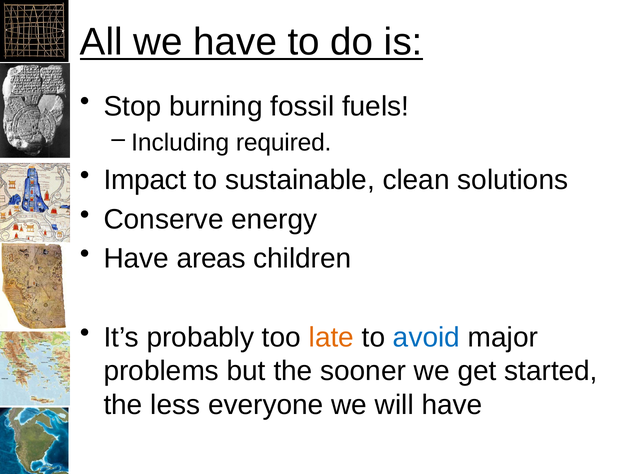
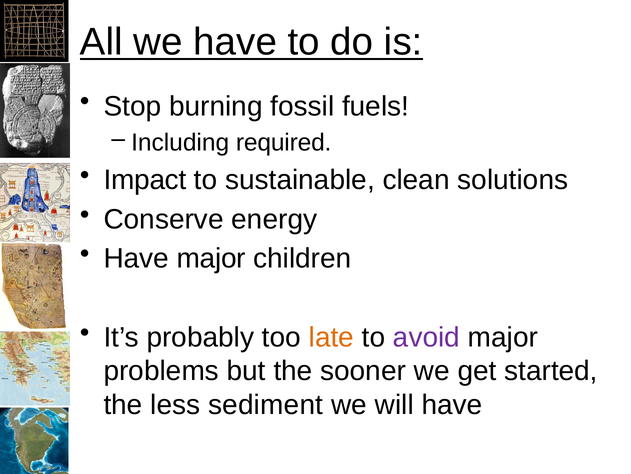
Have areas: areas -> major (211, 258)
avoid colour: blue -> purple (426, 337)
everyone: everyone -> sediment (266, 404)
